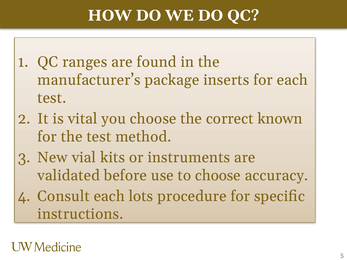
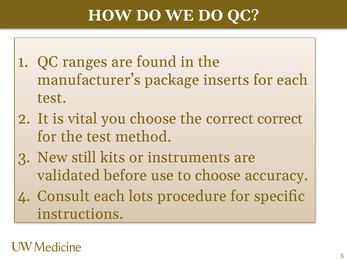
correct known: known -> correct (280, 119)
vial: vial -> still (84, 158)
